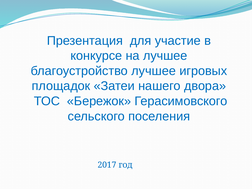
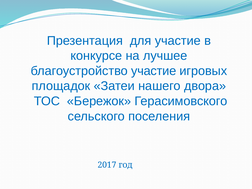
благоустройство лучшее: лучшее -> участие (154, 71)
